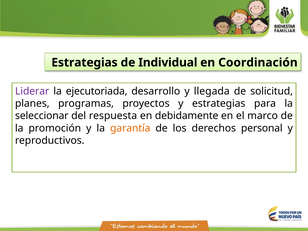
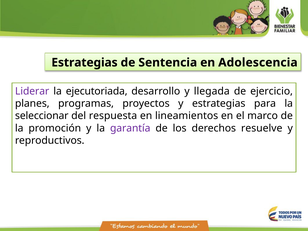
Individual: Individual -> Sentencia (168, 63)
Coordinación: Coordinación -> Adolescencia (258, 63)
solicitud: solicitud -> ejercicio (272, 91)
debidamente: debidamente -> lineamientos (187, 116)
garantía colour: orange -> purple (130, 128)
personal: personal -> resuelve (262, 128)
